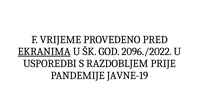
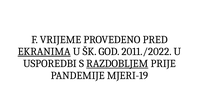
2096./2022: 2096./2022 -> 2011./2022 (147, 52)
RAZDOBLJEM underline: none -> present (117, 63)
JAVNE-19: JAVNE-19 -> MJERI-19 (128, 75)
